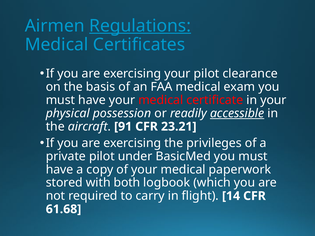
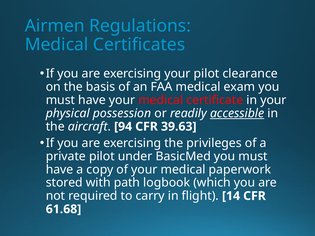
Regulations underline: present -> none (140, 26)
91: 91 -> 94 (123, 127)
23.21: 23.21 -> 39.63 (179, 127)
both: both -> path (127, 183)
